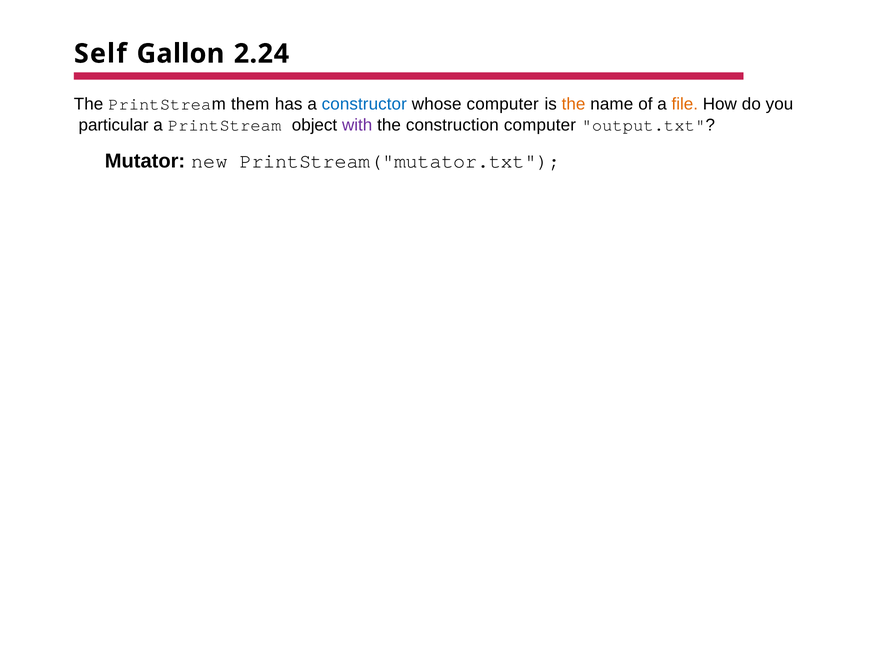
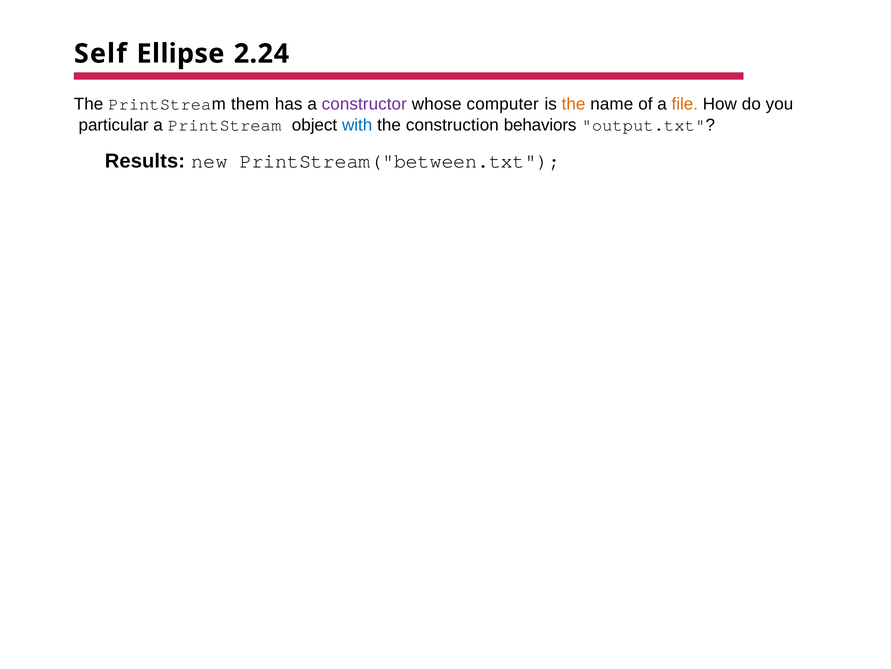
Gallon: Gallon -> Ellipse (180, 54)
constructor colour: blue -> purple (364, 104)
with colour: purple -> blue (357, 125)
construction computer: computer -> behaviors (540, 125)
Mutator: Mutator -> Results (145, 161)
PrintStream("mutator.txt: PrintStream("mutator.txt -> PrintStream("between.txt (400, 161)
